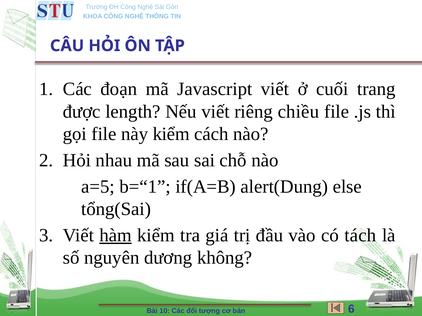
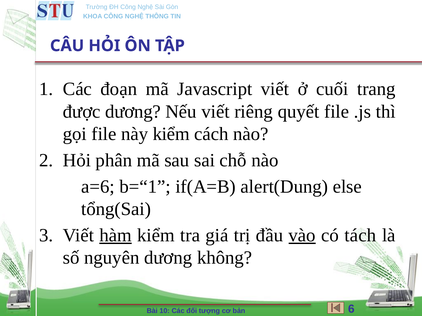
được length: length -> dương (133, 112)
chiều: chiều -> quyết (299, 112)
nhau: nhau -> phân (114, 161)
a=5: a=5 -> a=6 (98, 187)
vào underline: none -> present (302, 236)
